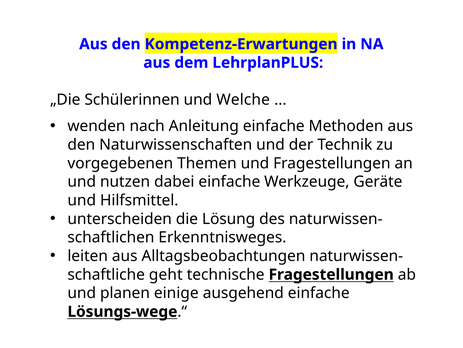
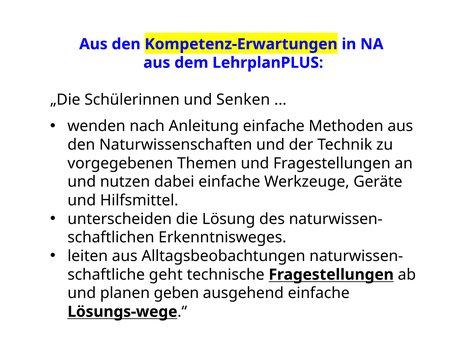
Welche: Welche -> Senken (243, 100)
einige: einige -> geben (176, 293)
